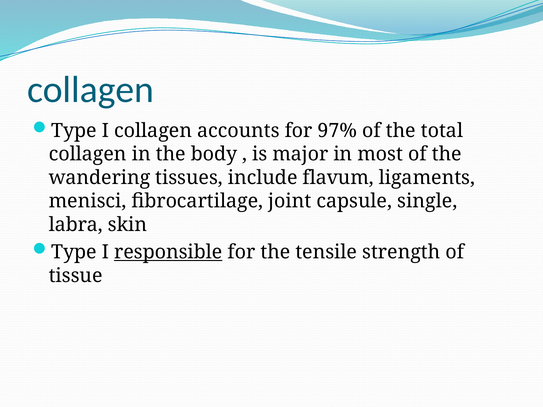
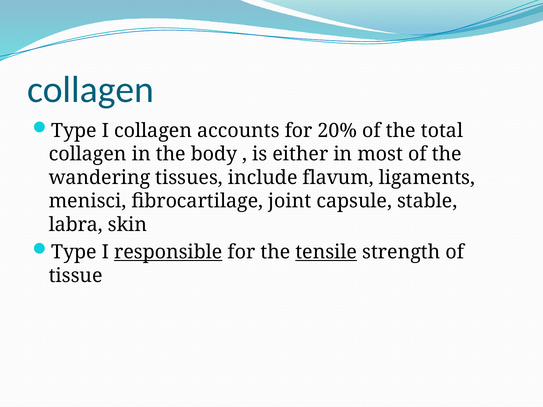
97%: 97% -> 20% (337, 131)
major: major -> either (300, 154)
single: single -> stable (427, 201)
tensile underline: none -> present (326, 252)
